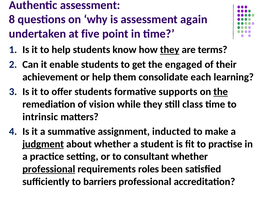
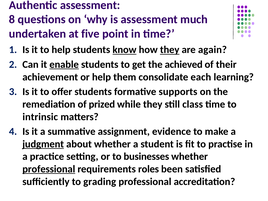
again: again -> much (194, 19)
know underline: none -> present (124, 50)
terms: terms -> again (212, 50)
enable underline: none -> present (64, 64)
engaged: engaged -> achieved (184, 64)
the underline: present -> none (221, 92)
vision: vision -> prized (102, 104)
inducted: inducted -> evidence (172, 132)
consultant: consultant -> businesses (146, 157)
barriers: barriers -> grading (100, 182)
